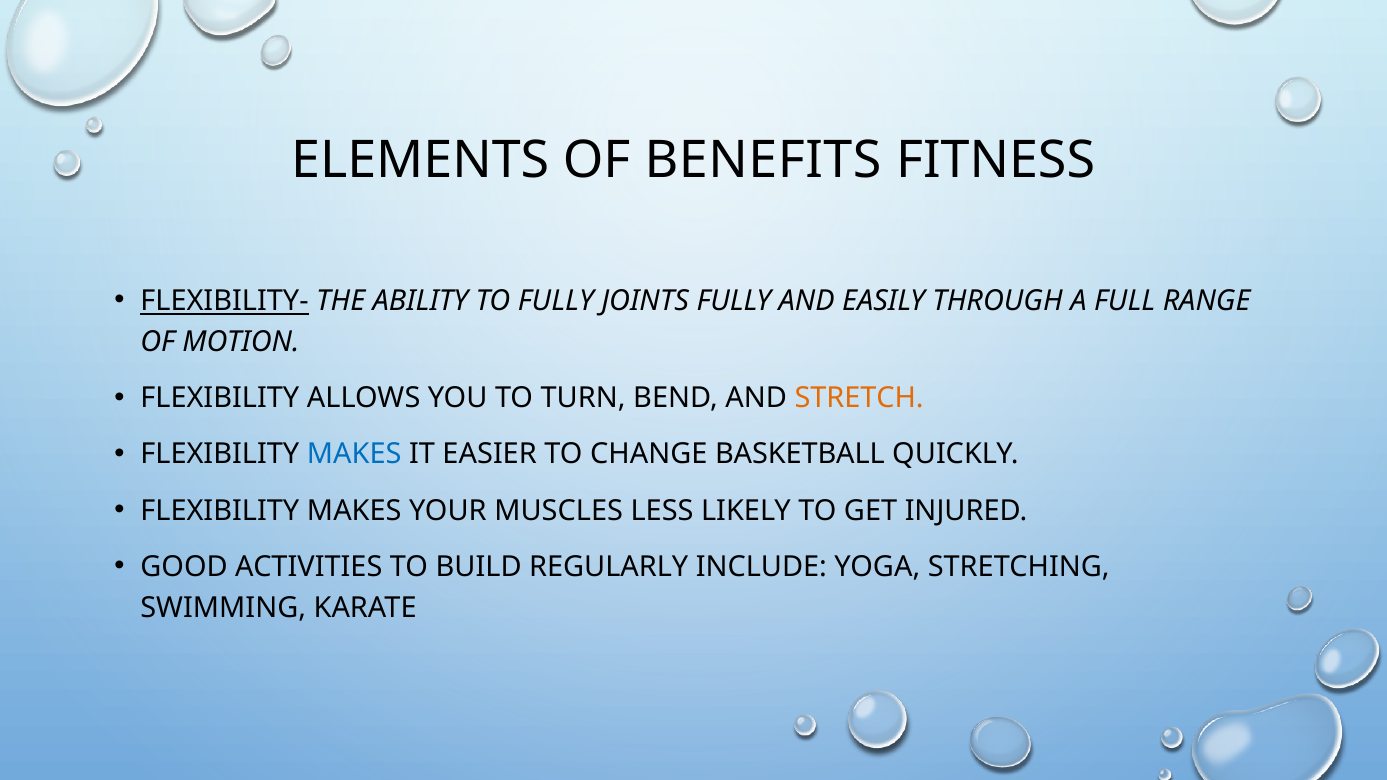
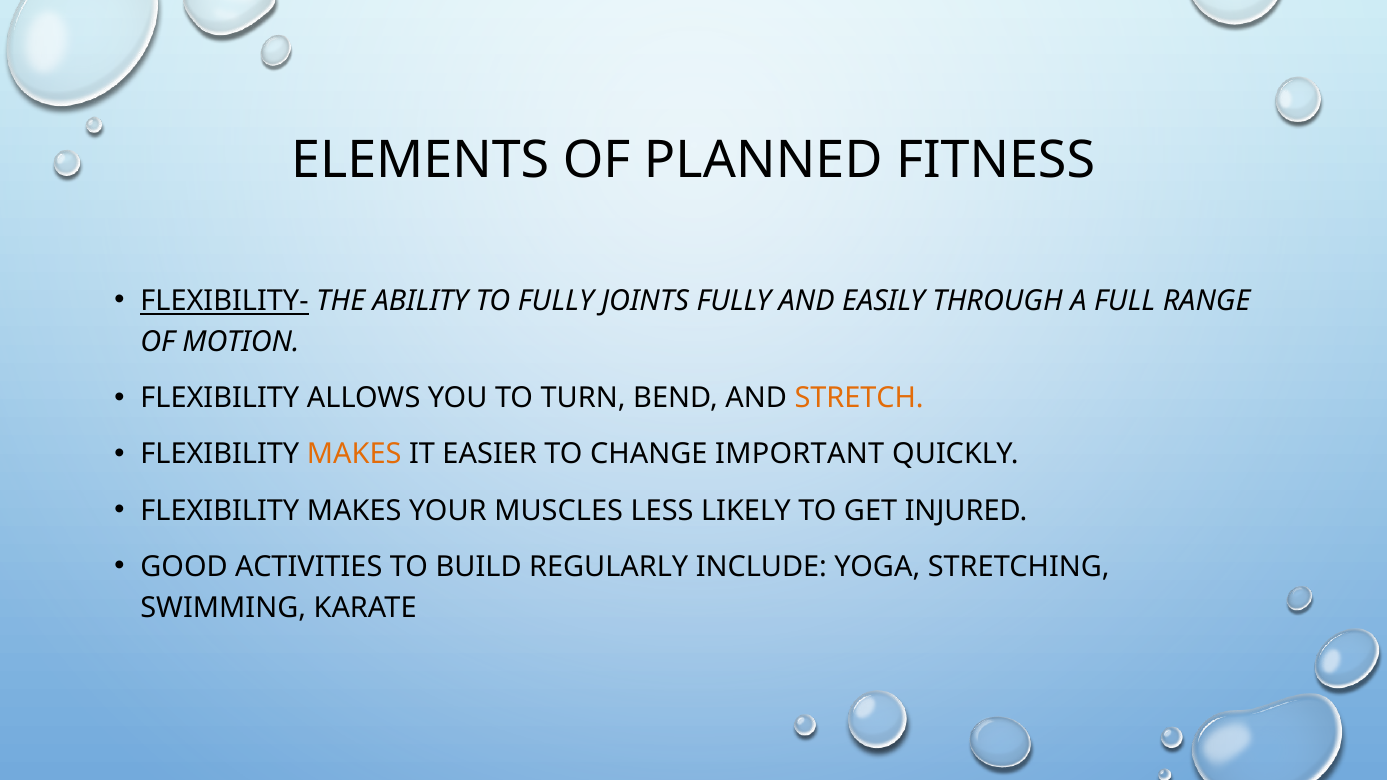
BENEFITS: BENEFITS -> PLANNED (763, 161)
MAKES colour: blue -> orange (354, 455)
BASKETBALL: BASKETBALL -> IMPORTANT (800, 455)
